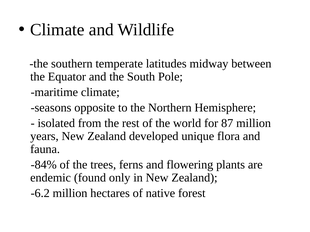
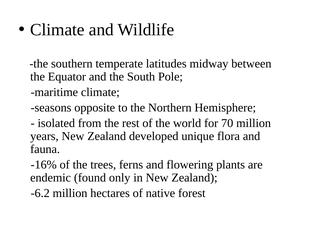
87: 87 -> 70 (227, 123)
-84%: -84% -> -16% (44, 165)
